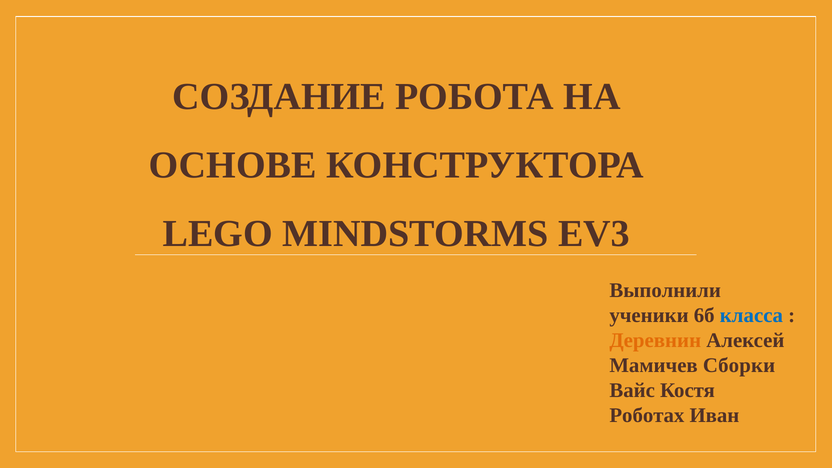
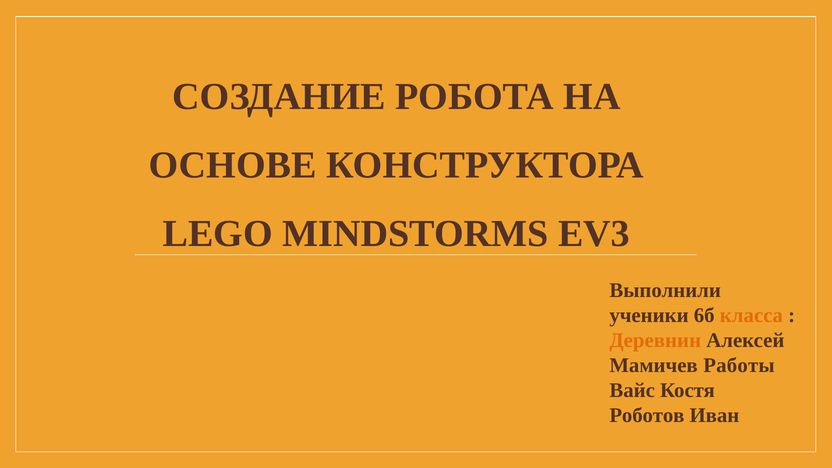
класса colour: blue -> orange (751, 315)
Сборки: Сборки -> Работы (739, 365)
Роботах: Роботах -> Роботов (647, 415)
